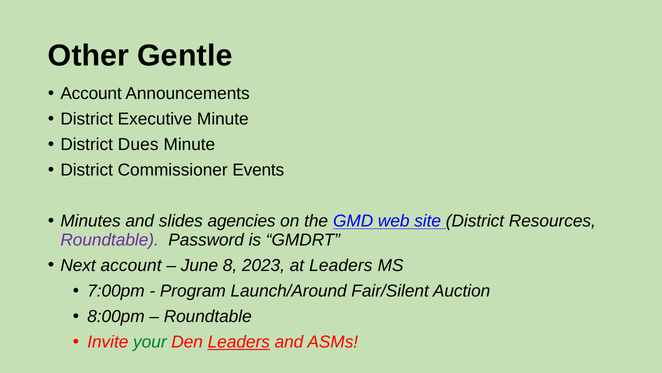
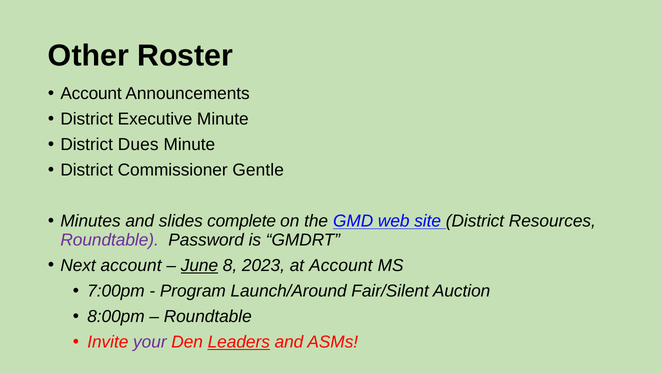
Gentle: Gentle -> Roster (185, 56)
Events: Events -> Gentle (258, 170)
agencies: agencies -> complete (242, 221)
June underline: none -> present (199, 265)
at Leaders: Leaders -> Account (341, 265)
your colour: green -> purple (150, 341)
